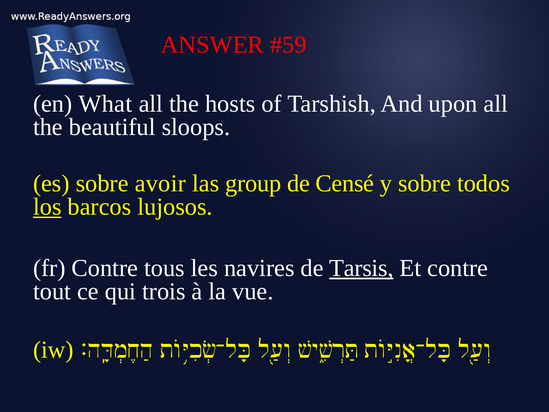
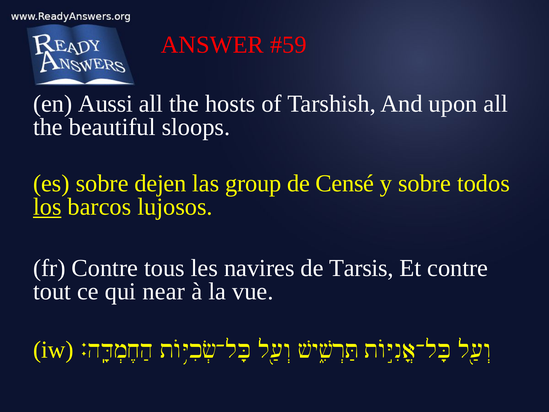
What: What -> Aussi (106, 104)
avoir: avoir -> dejen (161, 183)
Tarsis underline: present -> none (361, 268)
trois: trois -> near (164, 291)
